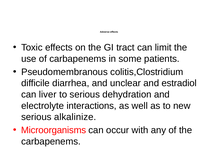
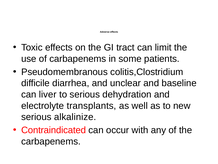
estradiol: estradiol -> baseline (179, 83)
interactions: interactions -> transplants (91, 105)
Microorganisms: Microorganisms -> Contraindicated (54, 130)
